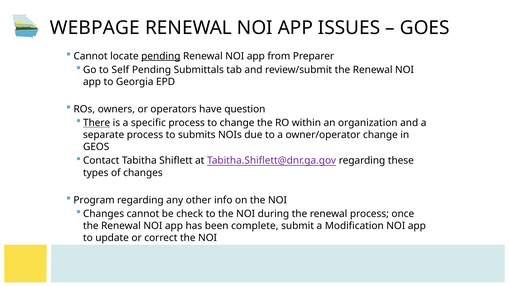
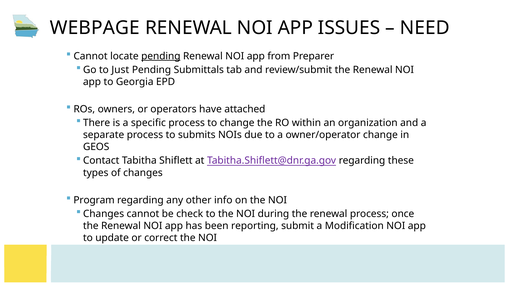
GOES: GOES -> NEED (425, 28)
Self: Self -> Just (120, 70)
question: question -> attached (245, 109)
There underline: present -> none (97, 123)
complete: complete -> reporting (255, 226)
